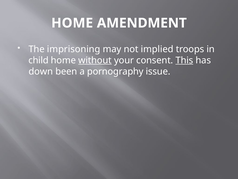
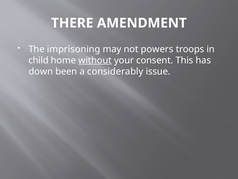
HOME: HOME -> THERE (72, 23)
implied: implied -> powers (157, 49)
This underline: present -> none (184, 60)
pornography: pornography -> considerably (115, 71)
